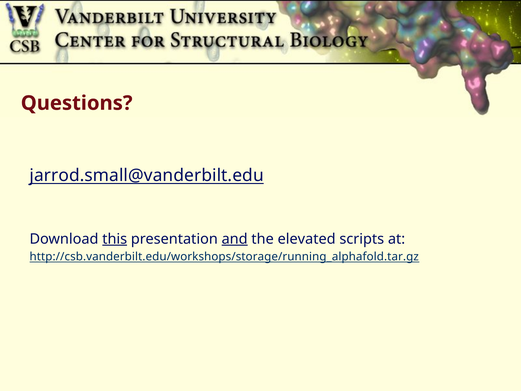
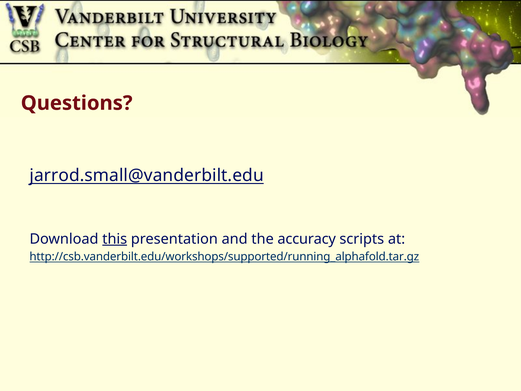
and underline: present -> none (235, 239)
elevated: elevated -> accuracy (307, 239)
http://csb.vanderbilt.edu/workshops/storage/running_alphafold.tar.gz: http://csb.vanderbilt.edu/workshops/storage/running_alphafold.tar.gz -> http://csb.vanderbilt.edu/workshops/supported/running_alphafold.tar.gz (224, 257)
